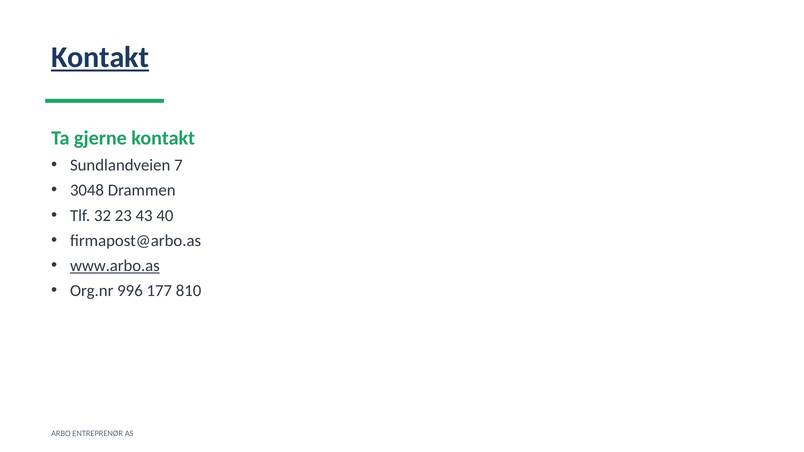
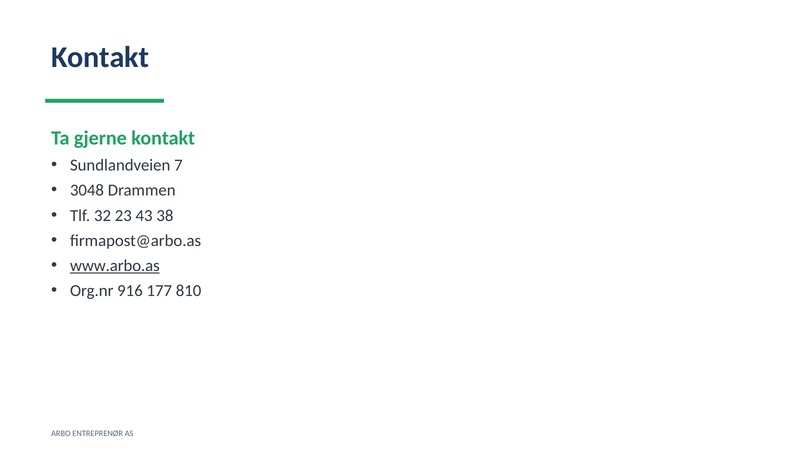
Kontakt underline: present -> none (100, 57)
40: 40 -> 38 (165, 216)
996: 996 -> 916 (130, 291)
